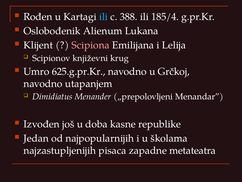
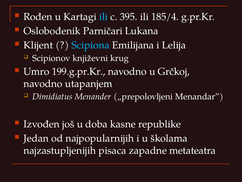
388: 388 -> 395 (129, 17)
Alienum: Alienum -> Parničari (103, 31)
Scipiona colour: pink -> light blue (91, 45)
625.g.pr.Kr: 625.g.pr.Kr -> 199.g.pr.Kr (79, 71)
